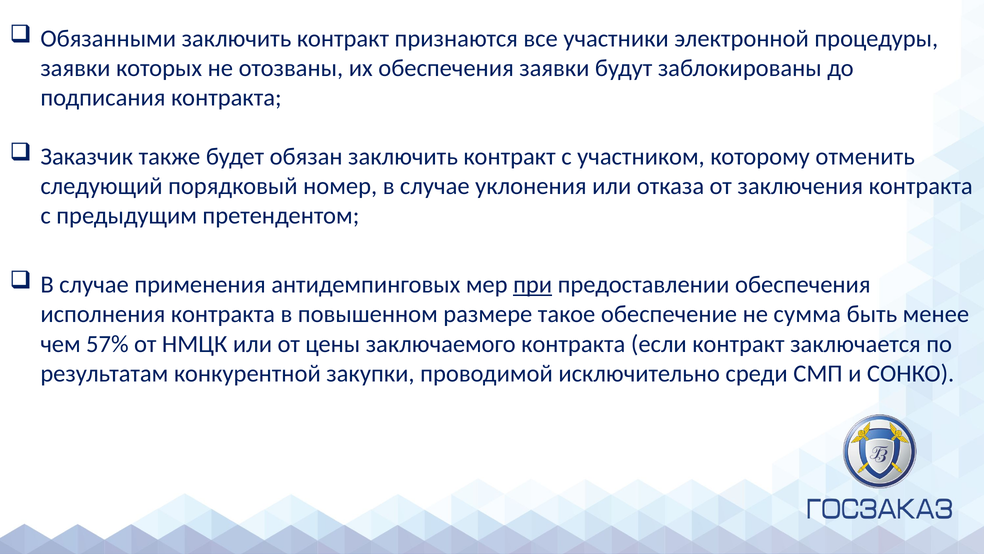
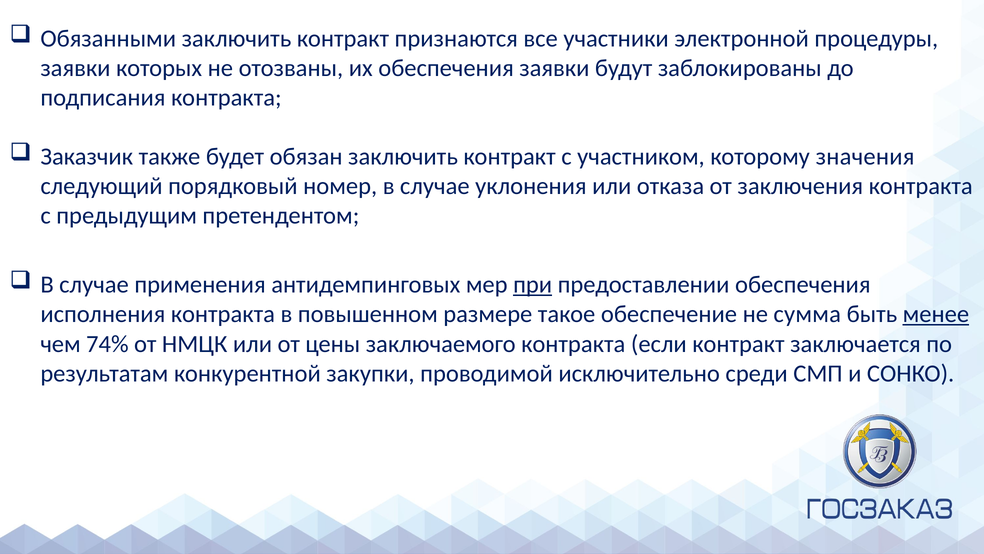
отменить: отменить -> значения (865, 157)
менее underline: none -> present (936, 314)
57%: 57% -> 74% (107, 344)
